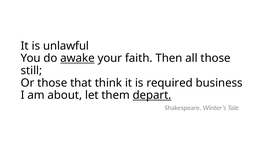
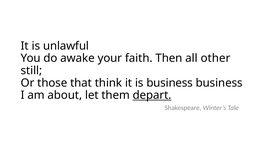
awake underline: present -> none (78, 58)
all those: those -> other (216, 58)
is required: required -> business (170, 83)
